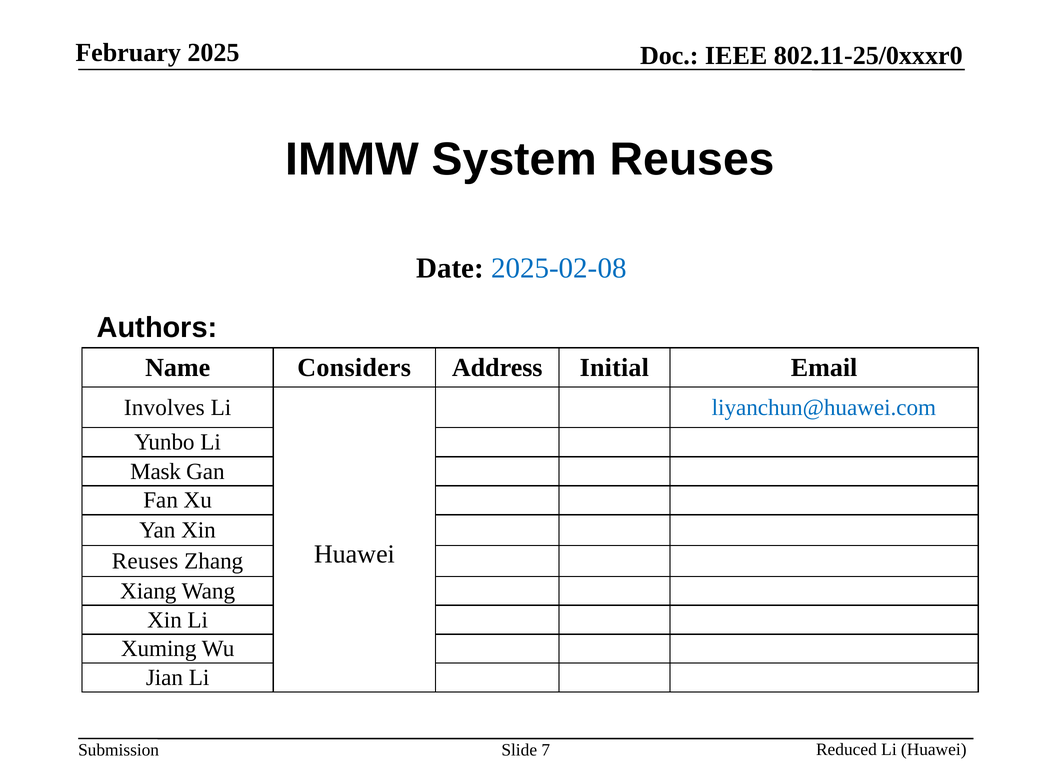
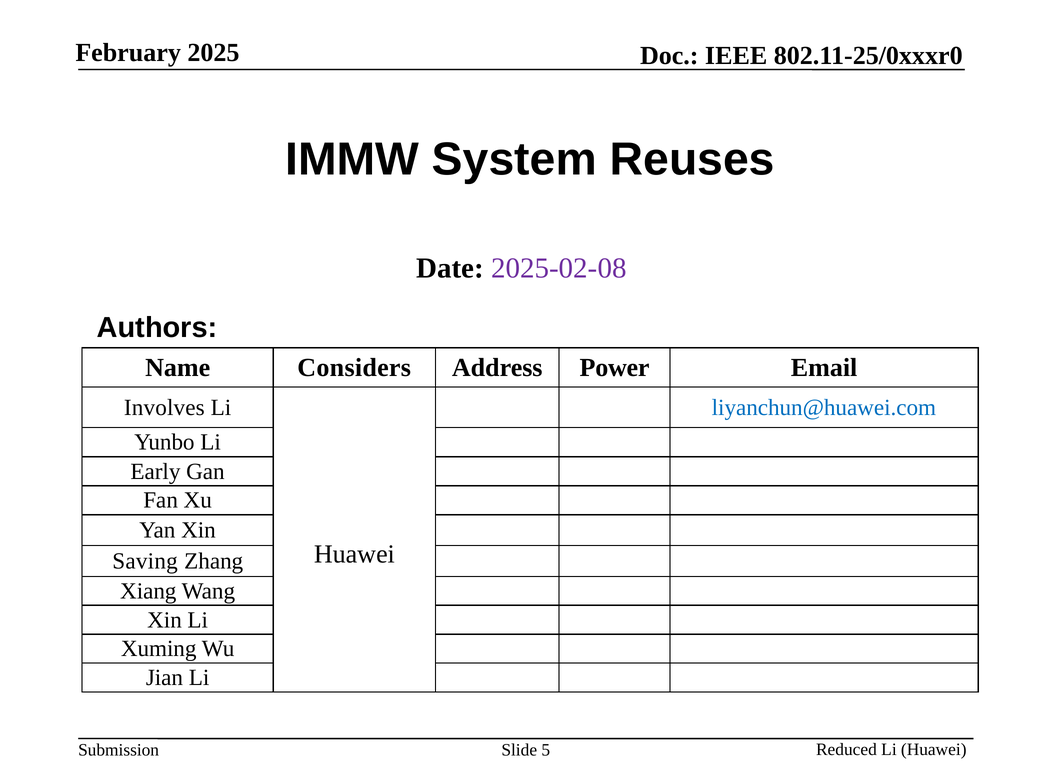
2025-02-08 colour: blue -> purple (559, 268)
Initial: Initial -> Power (615, 368)
Mask: Mask -> Early (155, 472)
Reuses: Reuses -> Saving (145, 561)
7: 7 -> 5 (546, 750)
